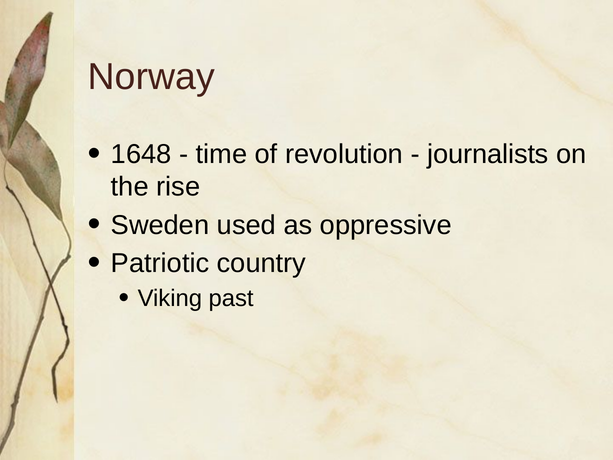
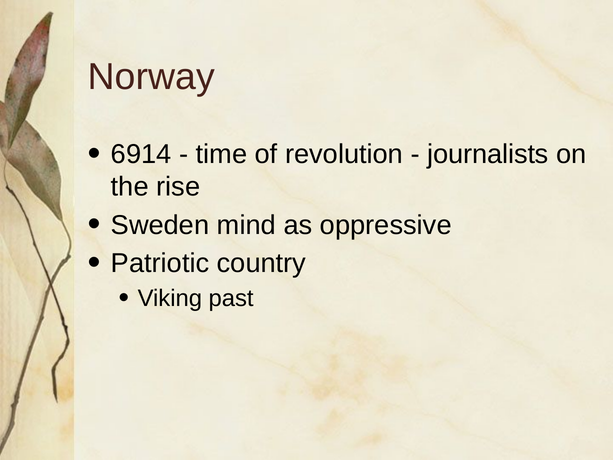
1648: 1648 -> 6914 (141, 154)
used: used -> mind (246, 225)
